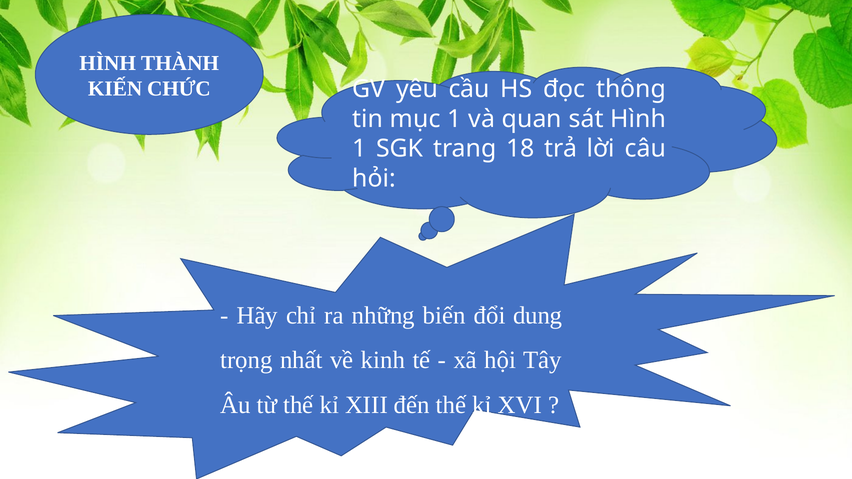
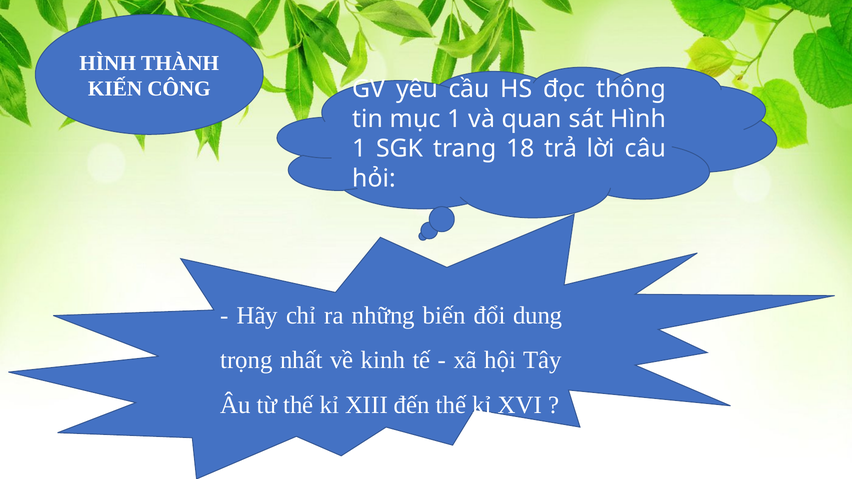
CHỨC: CHỨC -> CÔNG (179, 89)
